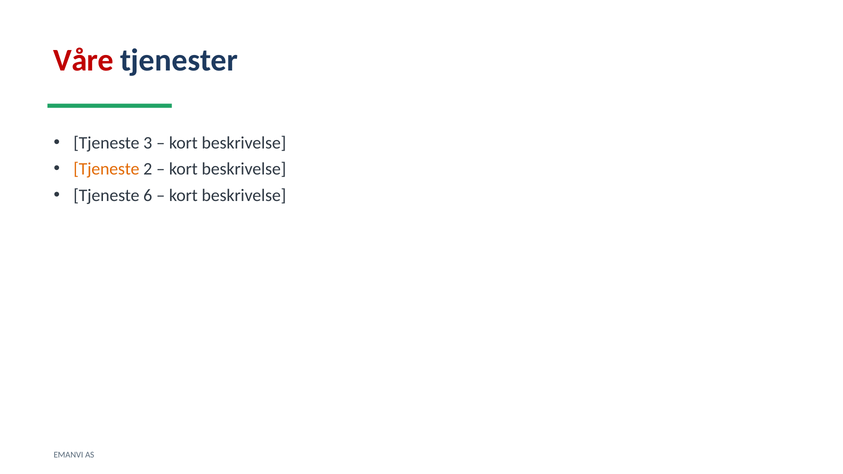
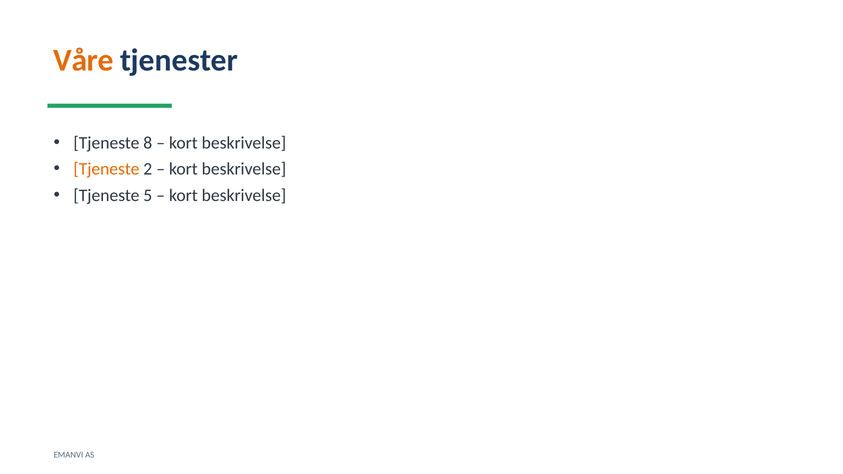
Våre colour: red -> orange (83, 60)
3: 3 -> 8 (148, 143)
6: 6 -> 5 (148, 195)
